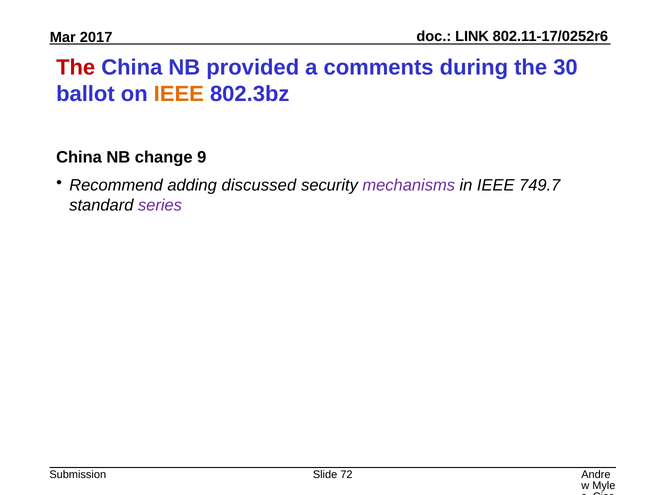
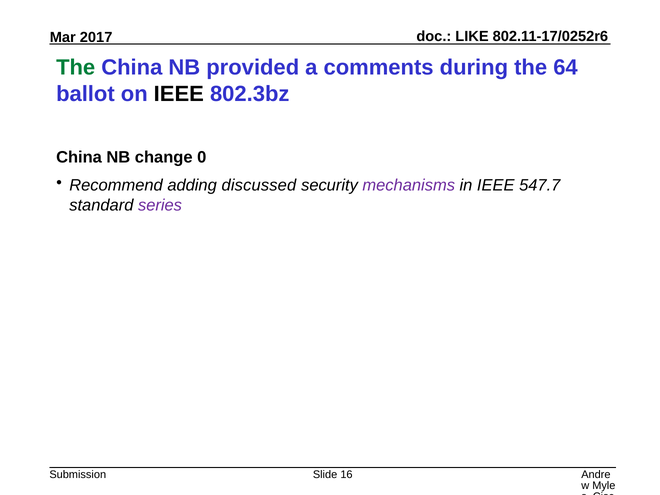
LINK: LINK -> LIKE (472, 36)
The colour: red -> green (76, 68)
30: 30 -> 64 (565, 68)
IEEE colour: orange -> black (179, 94)
9: 9 -> 0 (202, 157)
749.7: 749.7 -> 547.7 (540, 185)
72: 72 -> 16 (346, 475)
